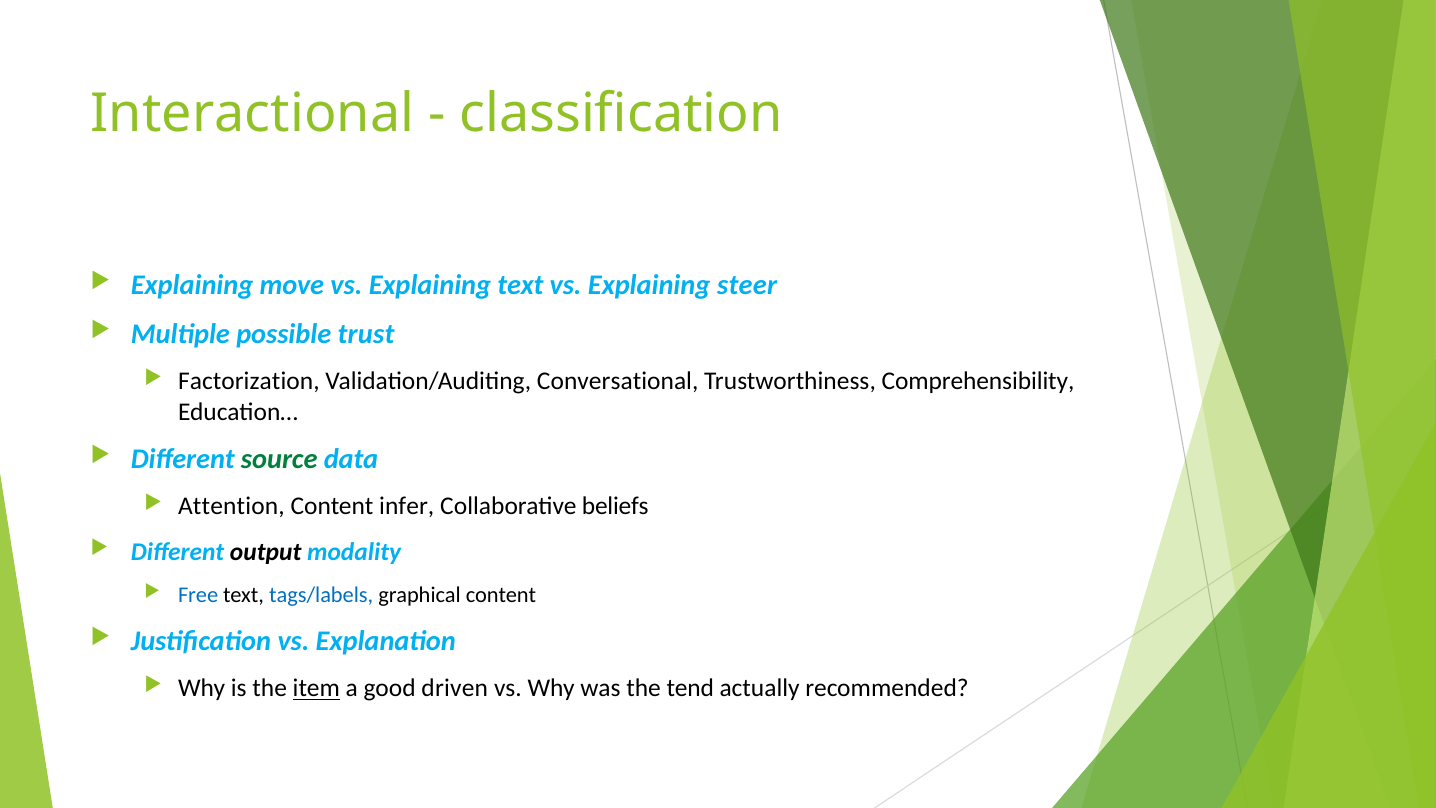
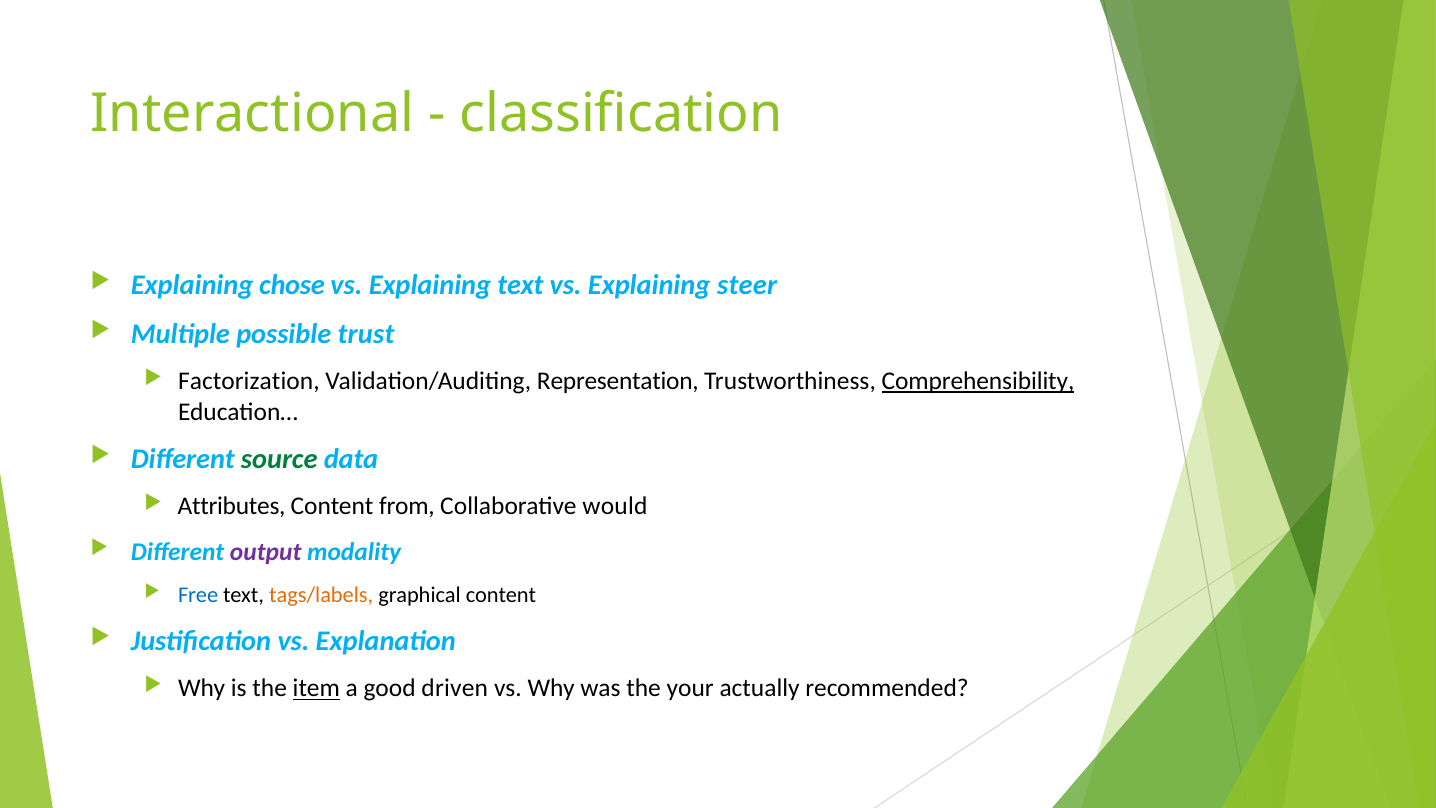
move: move -> chose (292, 285)
Conversational: Conversational -> Representation (618, 381)
Comprehensibility underline: none -> present (978, 381)
Attention: Attention -> Attributes (232, 506)
infer: infer -> from (407, 506)
beliefs: beliefs -> would (615, 506)
output colour: black -> purple (266, 552)
tags/labels colour: blue -> orange (321, 595)
tend: tend -> your (690, 688)
